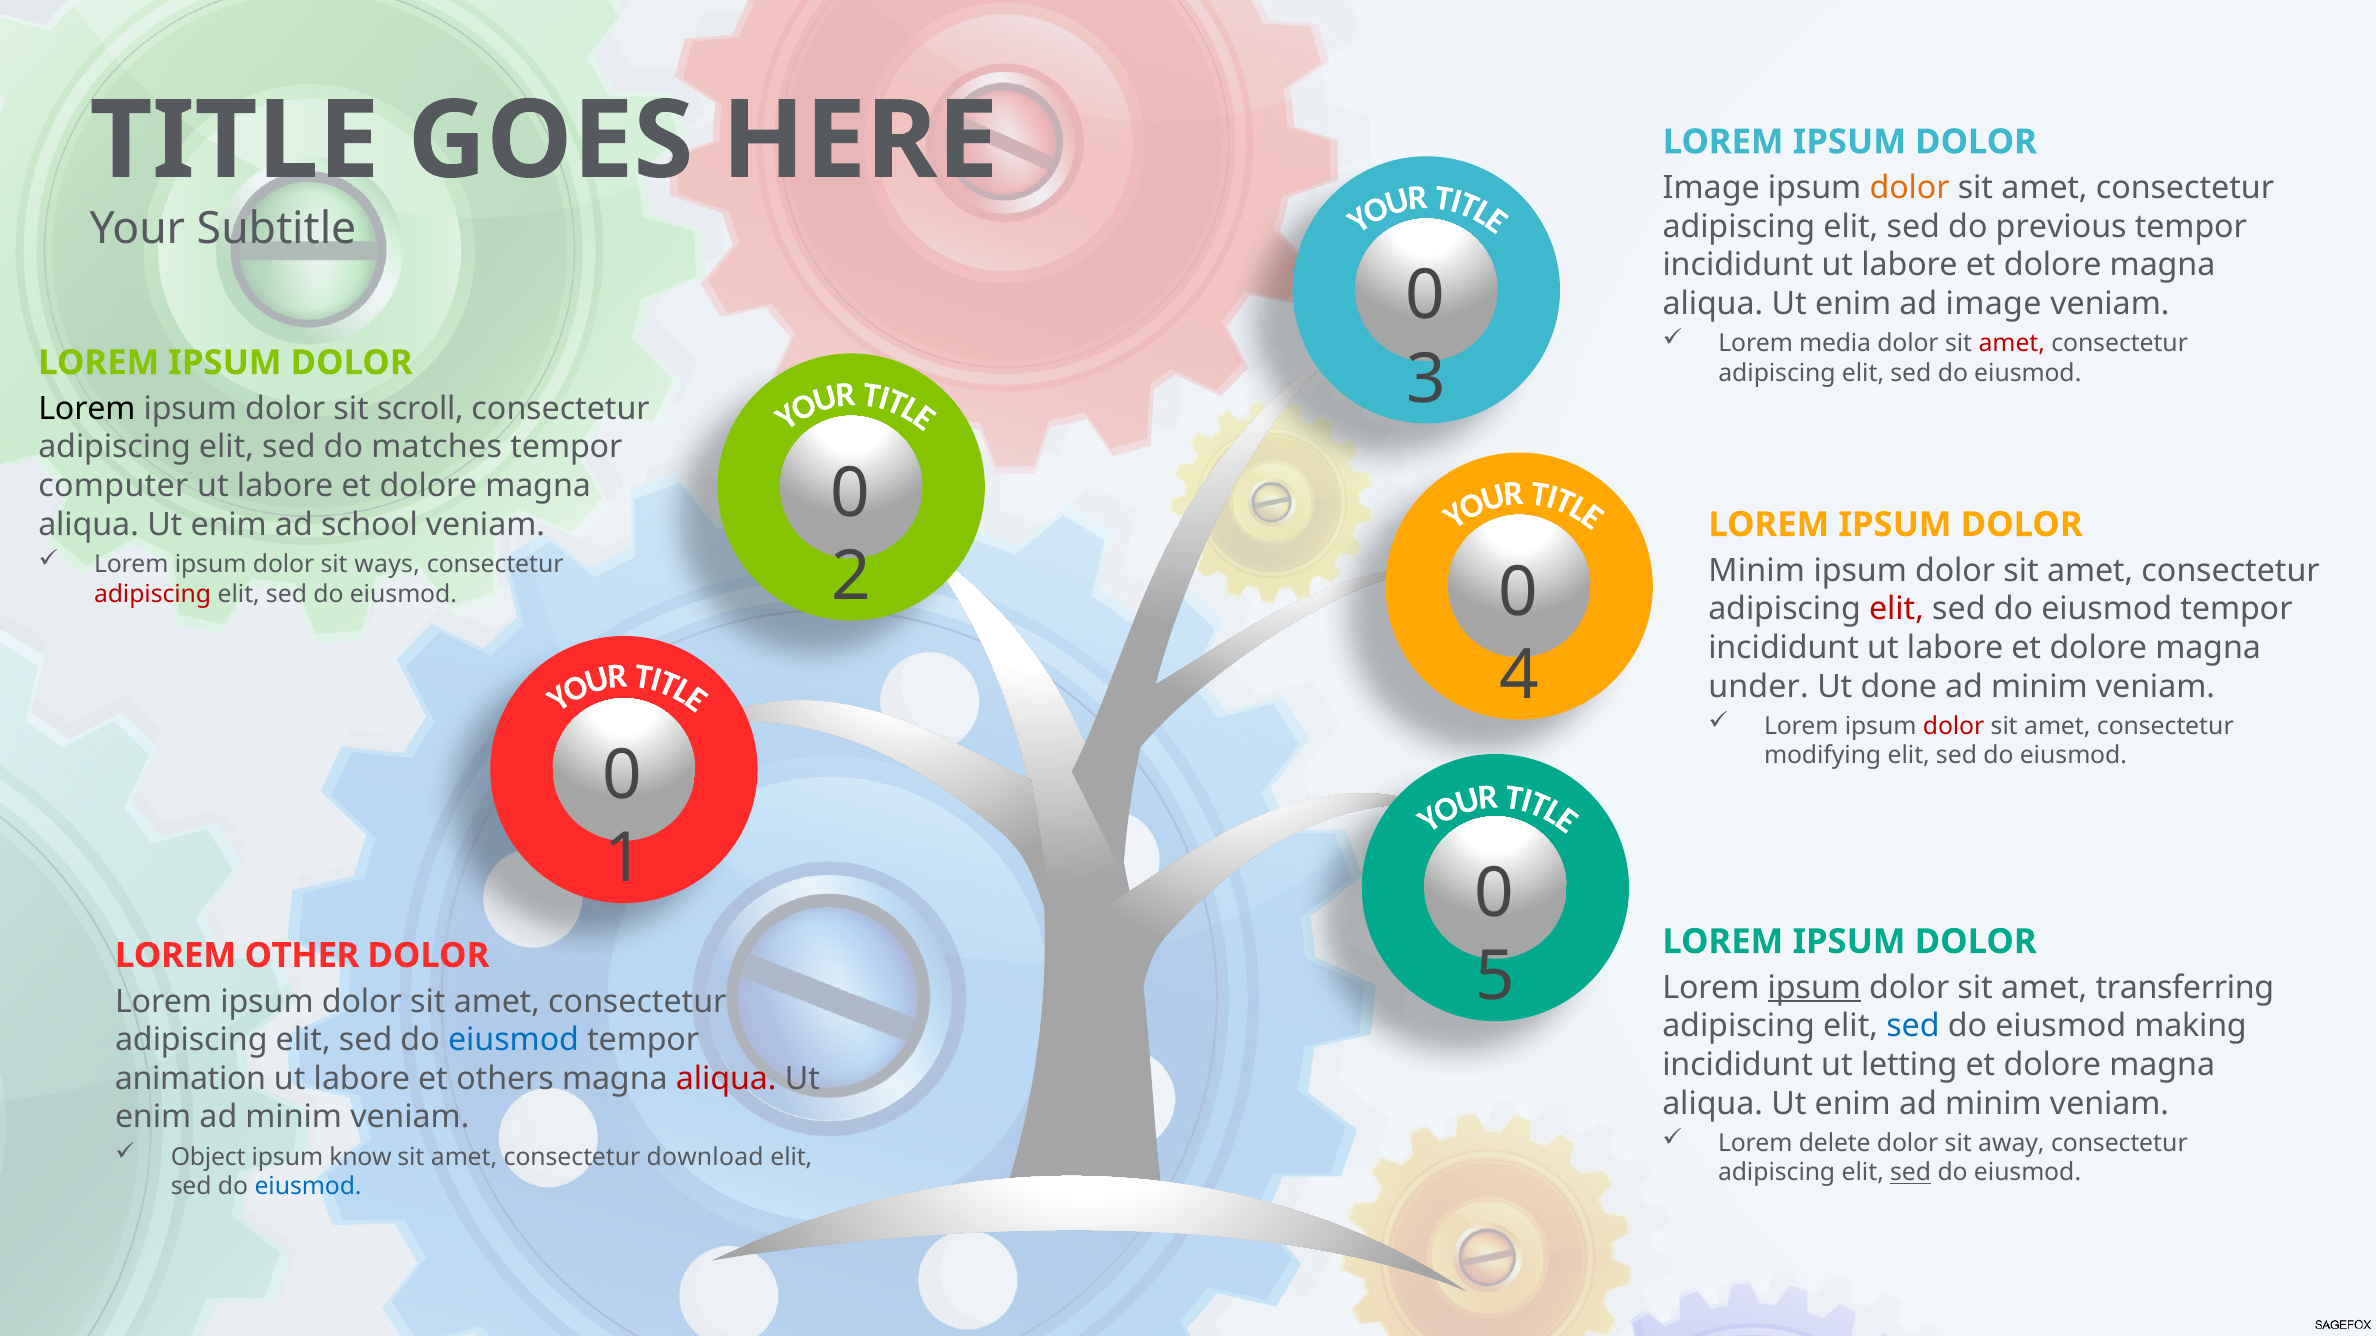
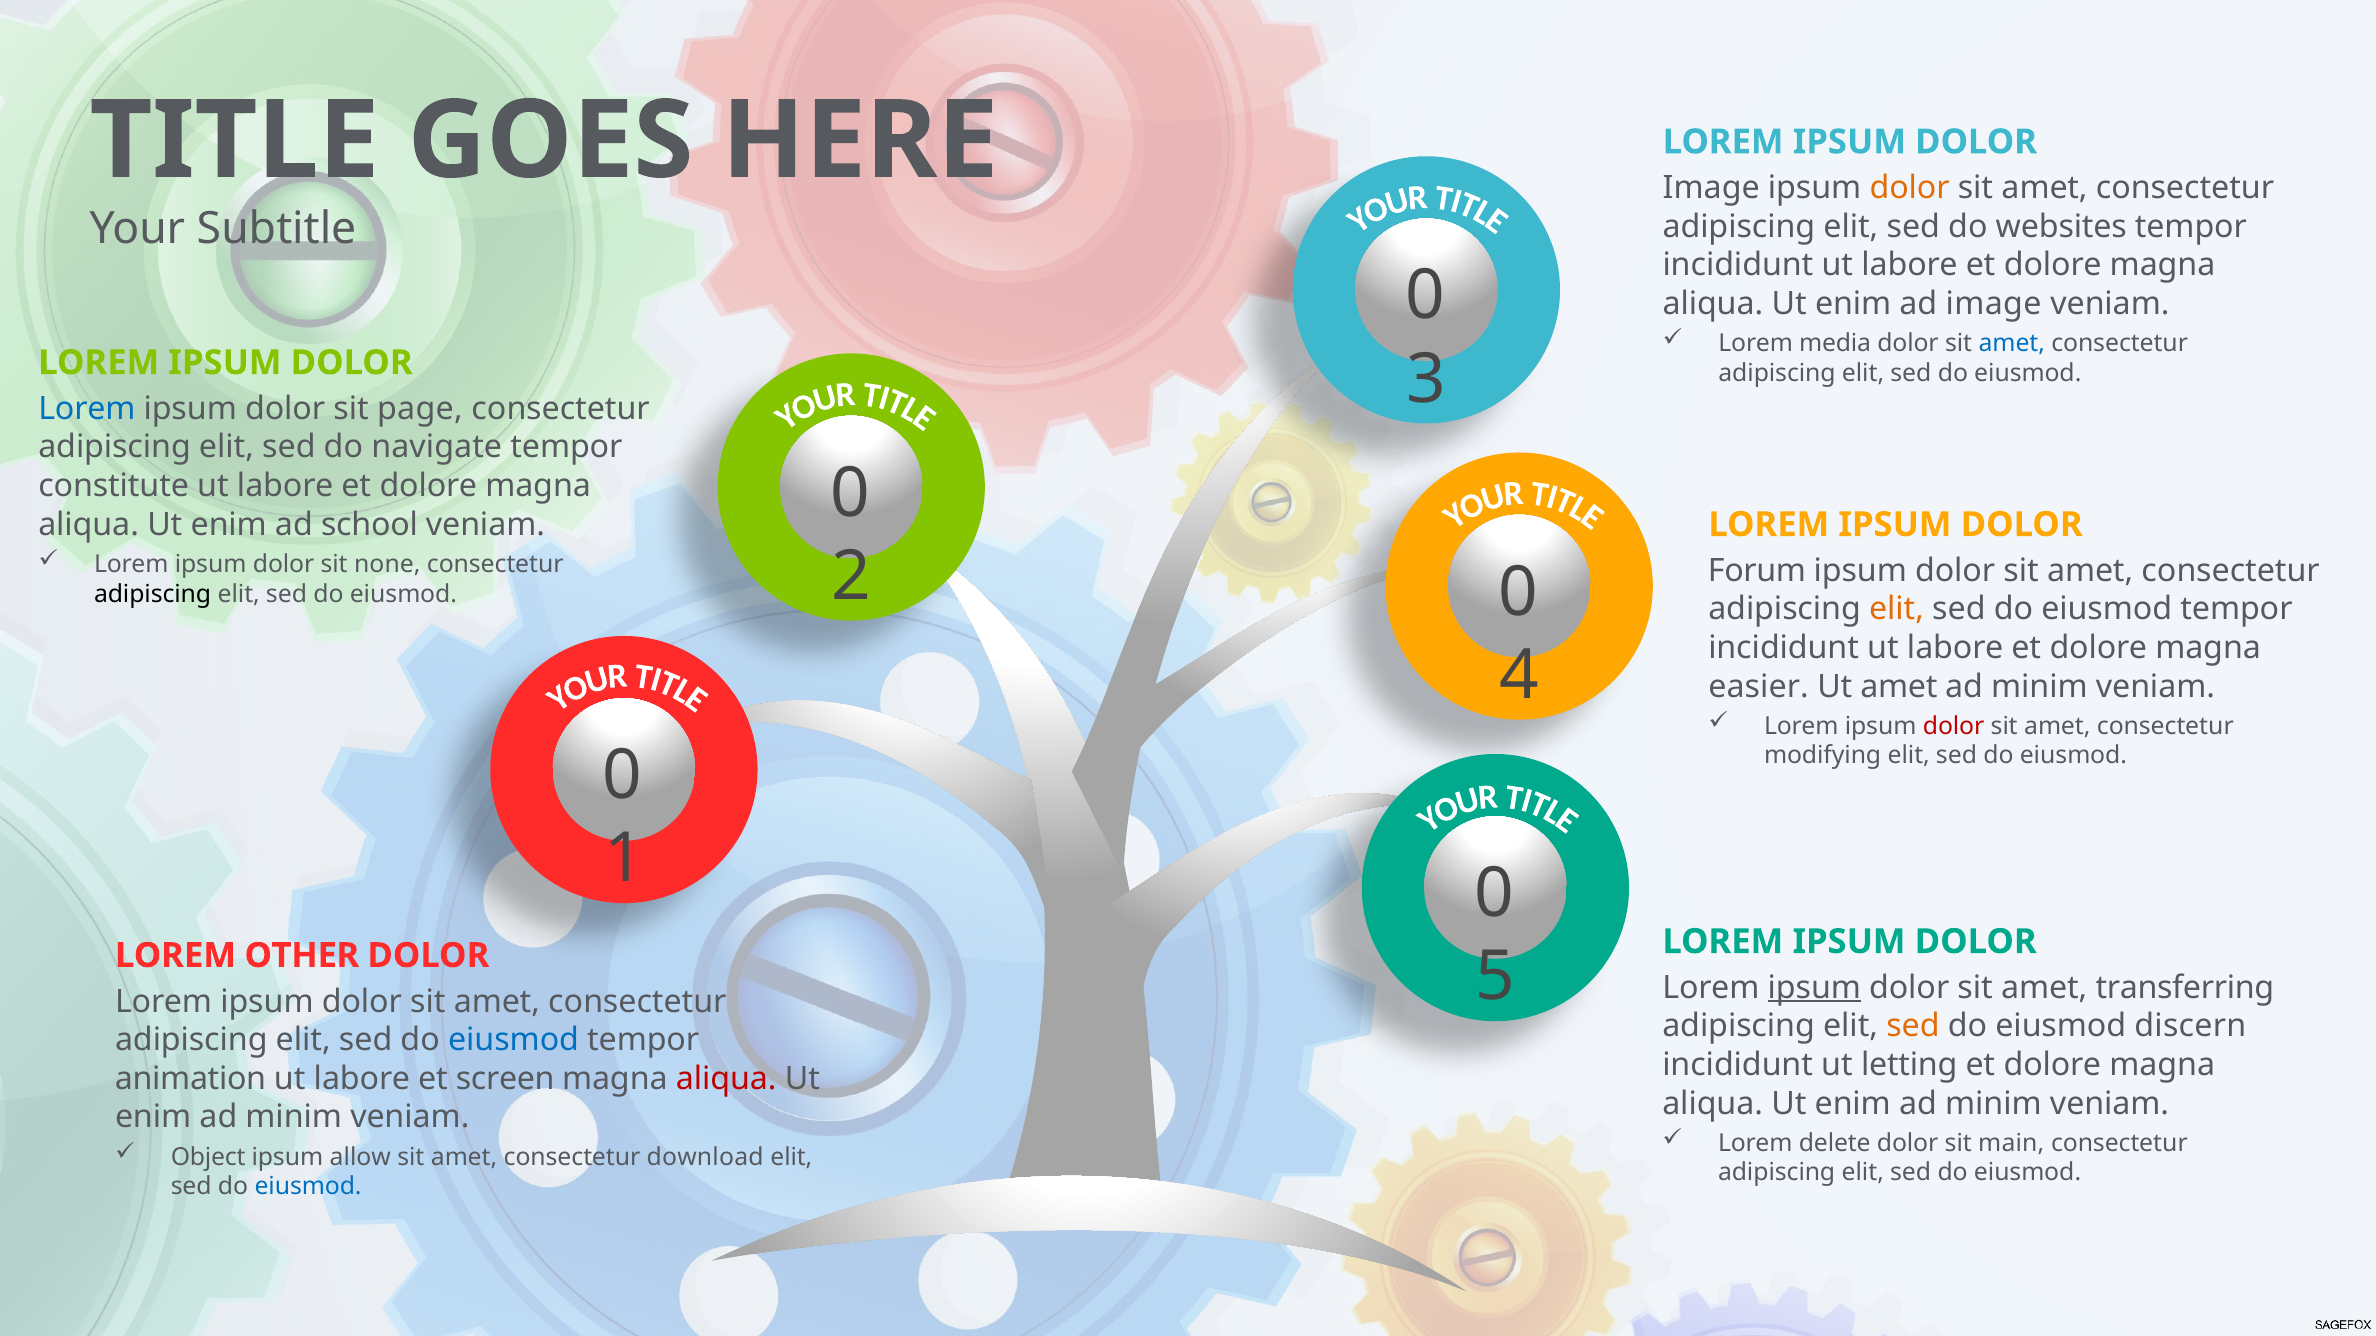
previous: previous -> websites (2061, 227)
amet colour: red -> blue (2012, 343)
Lorem colour: black -> blue (87, 409)
scroll: scroll -> page (420, 409)
matches: matches -> navigate (437, 447)
computer: computer -> constitute (114, 486)
ways: ways -> none (387, 564)
Minim: Minim -> Forum (1757, 571)
adipiscing colour: red -> black (153, 594)
elit colour: red -> orange (1896, 609)
under: under -> easier (1759, 687)
Ut done: done -> amet (1899, 687)
sed colour: blue -> orange (1913, 1027)
making: making -> discern (2190, 1027)
others: others -> screen (505, 1079)
away: away -> main (2011, 1143)
know: know -> allow (360, 1157)
sed underline: present -> none (1911, 1173)
